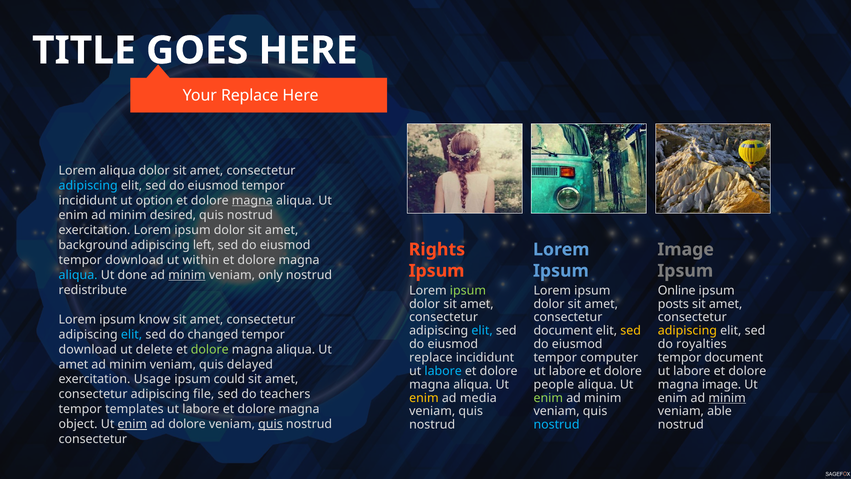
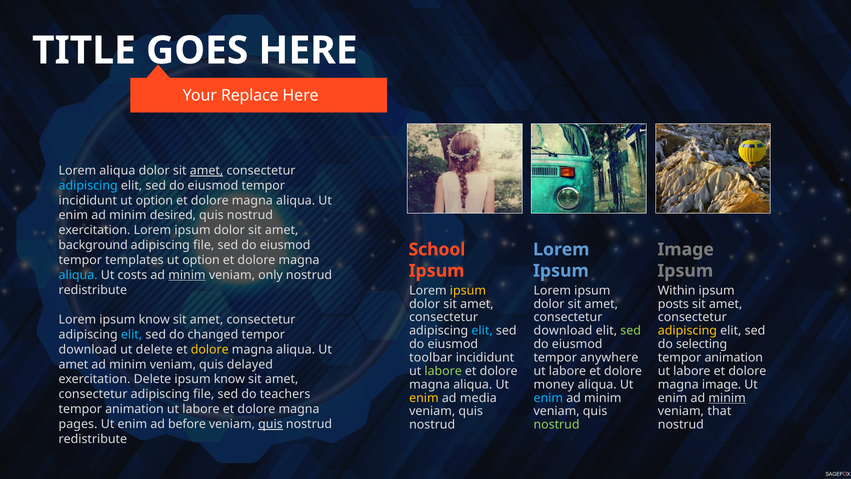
amet underline: none -> present (207, 171)
magna underline: present -> none (252, 200)
left: left -> file (204, 245)
Rights: Rights -> School (437, 249)
download: download -> templates (134, 260)
within: within -> option (201, 260)
done: done -> costs (132, 275)
ipsum colour: light green -> yellow (468, 290)
Online: Online -> Within (677, 290)
document: document -> download (563, 331)
sed colour: yellow -> light green (631, 331)
royalties: royalties -> selecting (702, 344)
dolore colour: light green -> yellow (210, 349)
replace: replace -> toolbar (431, 357)
computer: computer -> anywhere (609, 357)
document: document -> animation (734, 357)
labore colour: light blue -> light green (443, 371)
exercitation Usage: Usage -> Delete (152, 379)
could: could -> know (229, 379)
people: people -> money (554, 384)
enim colour: light green -> light blue (548, 398)
templates: templates -> animation (134, 409)
able: able -> that (719, 411)
object: object -> pages (78, 424)
enim underline: present -> none (132, 424)
ad dolore: dolore -> before (187, 424)
nostrud colour: light blue -> light green (557, 425)
consectetur: consectetur -> redistribute (93, 439)
